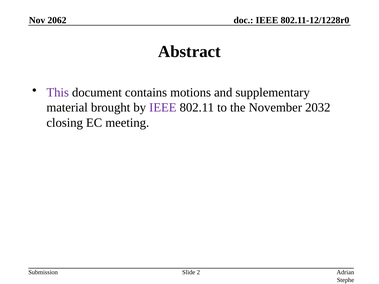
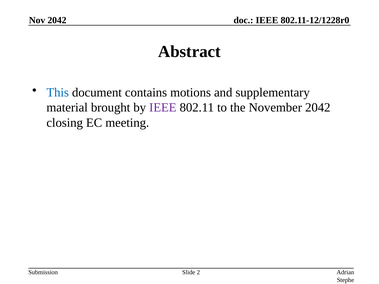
Nov 2062: 2062 -> 2042 (57, 20)
This colour: purple -> blue (58, 92)
November 2032: 2032 -> 2042 (318, 108)
